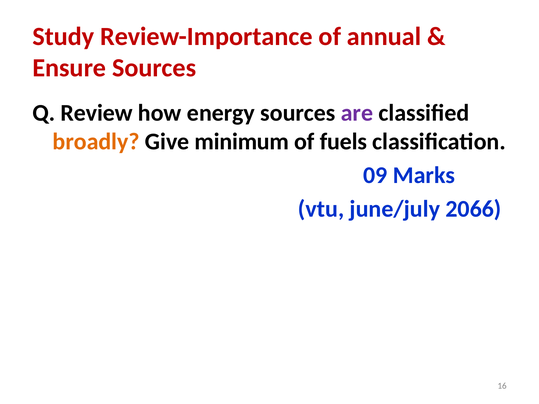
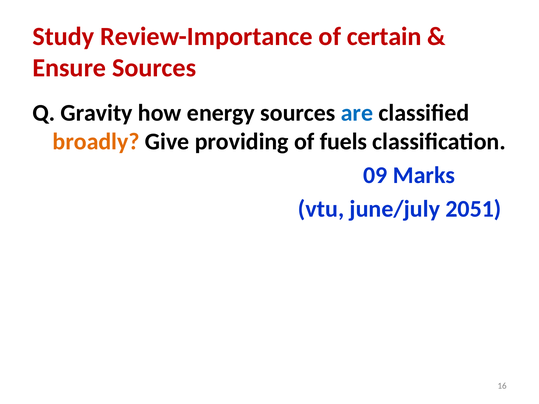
annual: annual -> certain (384, 36)
Review: Review -> Gravity (97, 113)
are colour: purple -> blue (357, 113)
minimum: minimum -> providing (242, 142)
2066: 2066 -> 2051 (473, 209)
